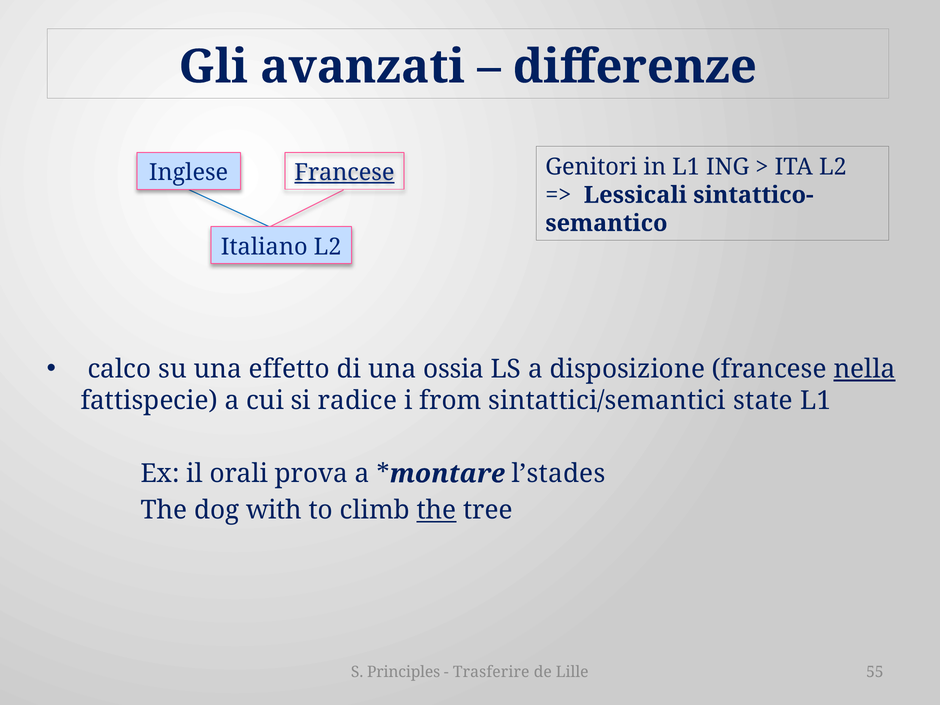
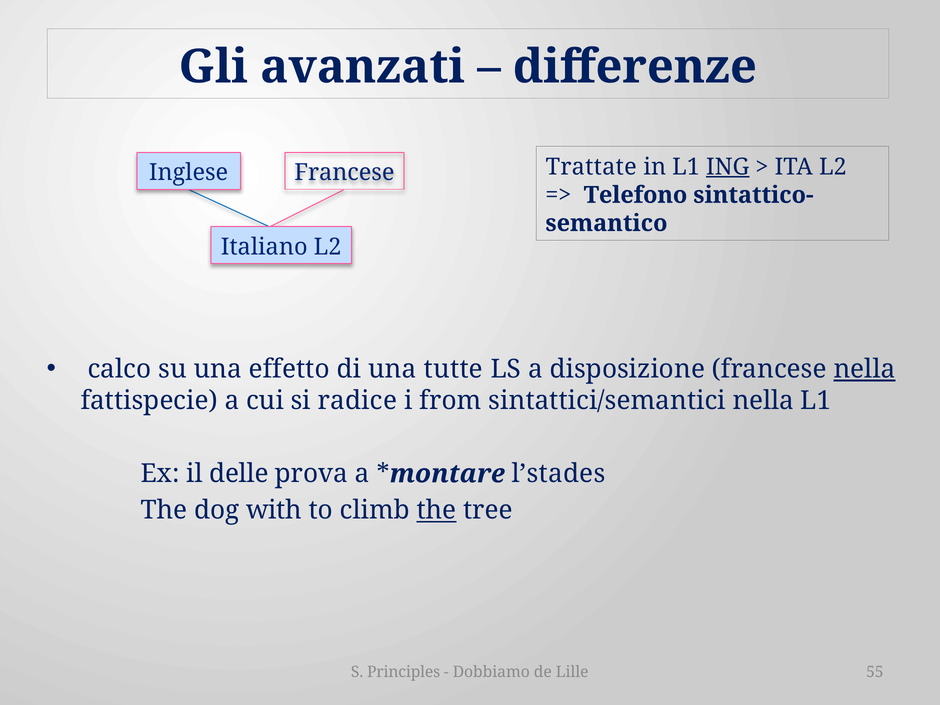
Genitori: Genitori -> Trattate (591, 167)
ING underline: none -> present (728, 167)
Francese underline: present -> none (344, 173)
Lessicali: Lessicali -> Telefono (636, 195)
ossia: ossia -> tutte (453, 369)
sintattici/semantici state: state -> nella (763, 401)
orali: orali -> delle (239, 474)
Trasferire: Trasferire -> Dobbiamo (491, 672)
